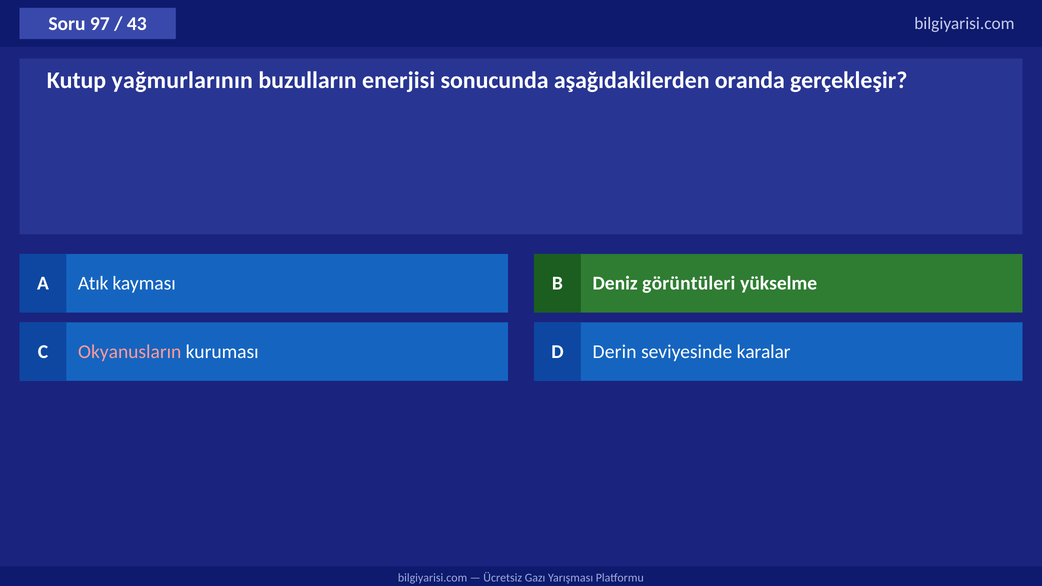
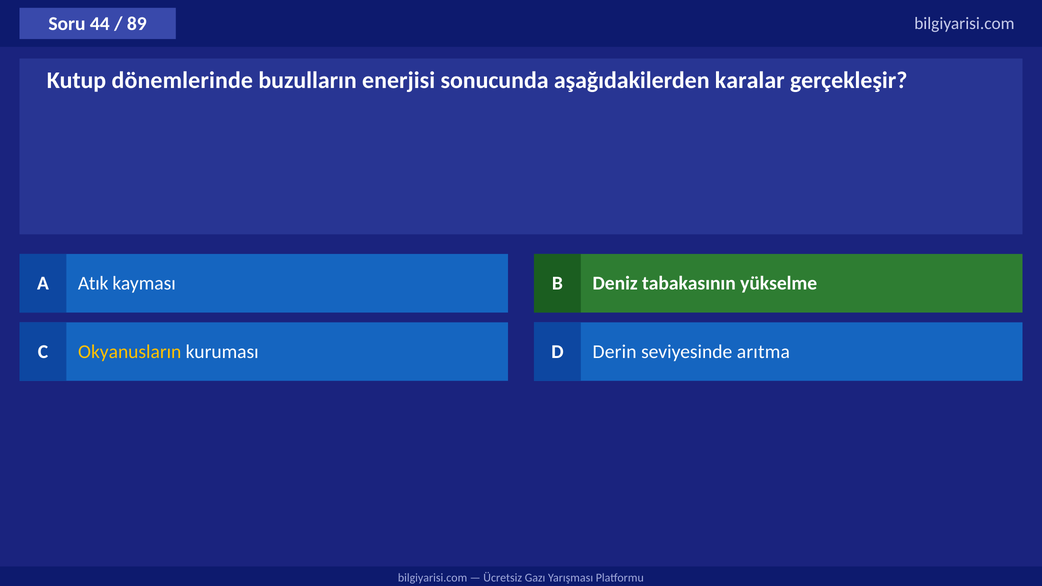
97: 97 -> 44 (100, 24)
43: 43 -> 89 (137, 24)
yağmurlarının: yağmurlarının -> dönemlerinde (182, 80)
oranda: oranda -> karalar (750, 80)
görüntüleri: görüntüleri -> tabakasının (689, 284)
Okyanusların colour: pink -> yellow (130, 352)
karalar: karalar -> arıtma (763, 352)
